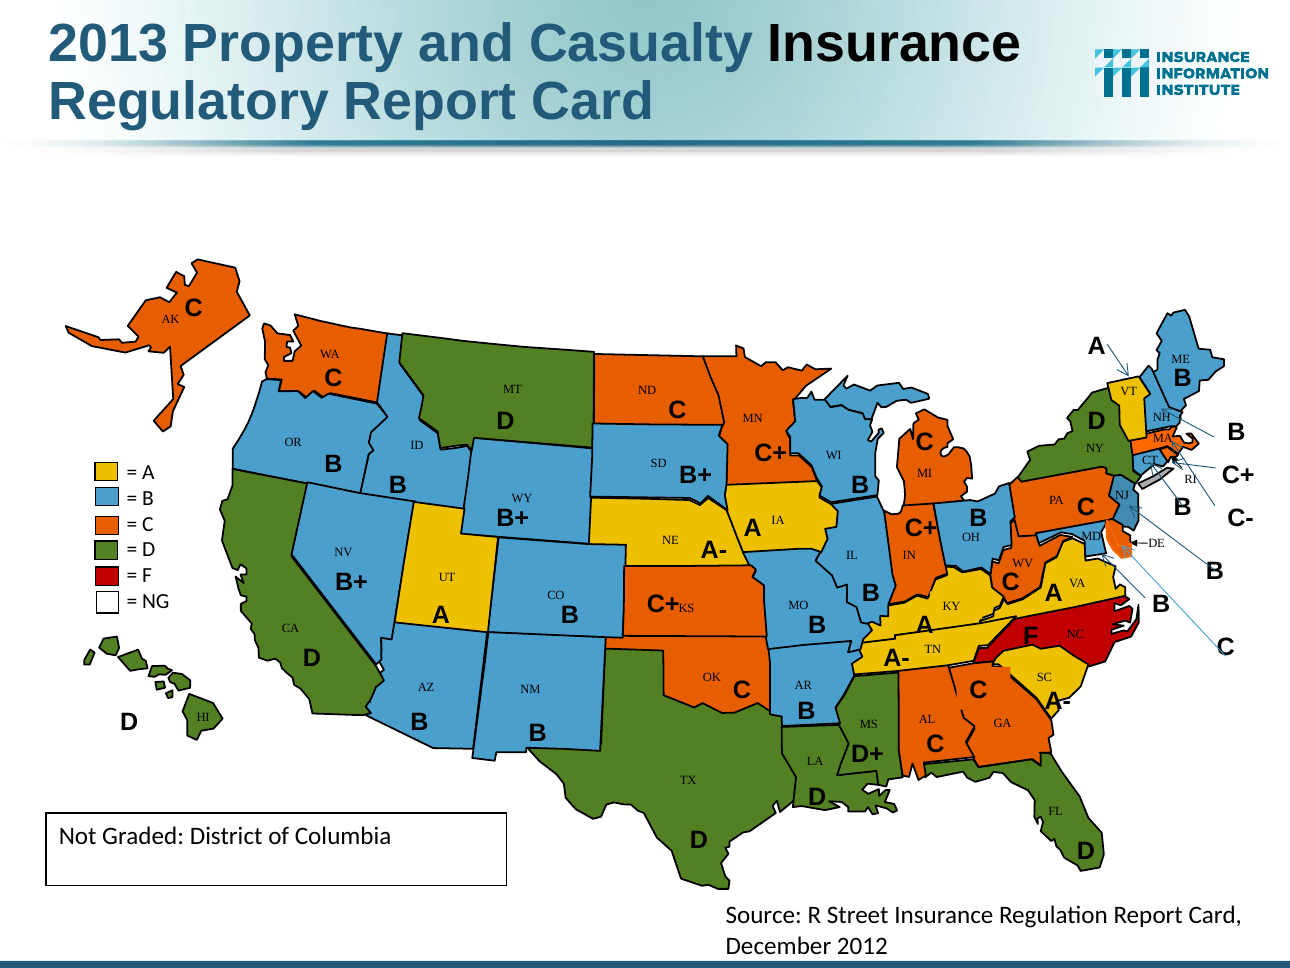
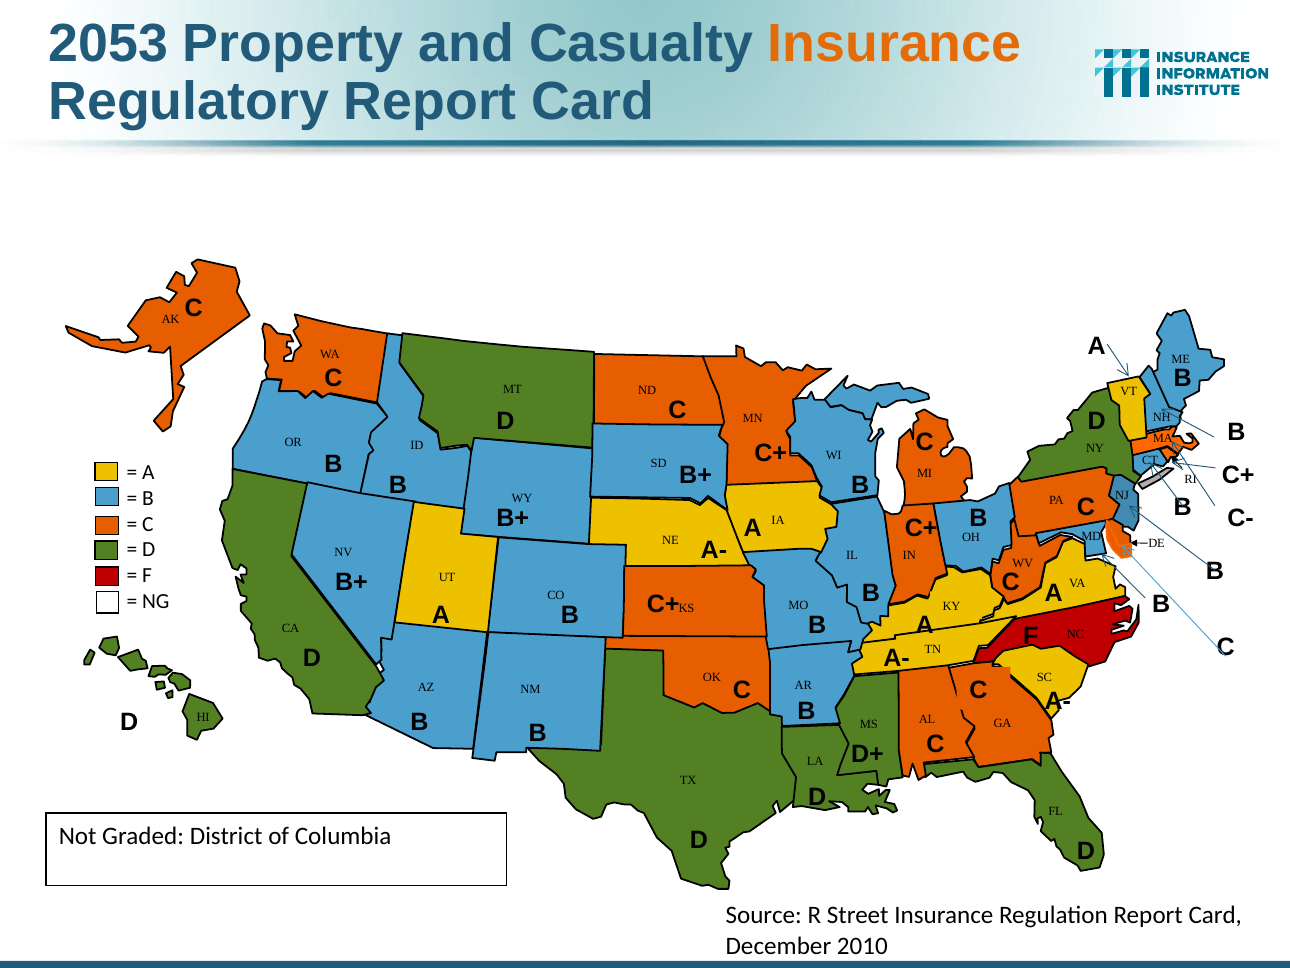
2013: 2013 -> 2053 (108, 44)
Insurance colour: black -> orange (895, 44)
2012: 2012 -> 2010 (862, 945)
